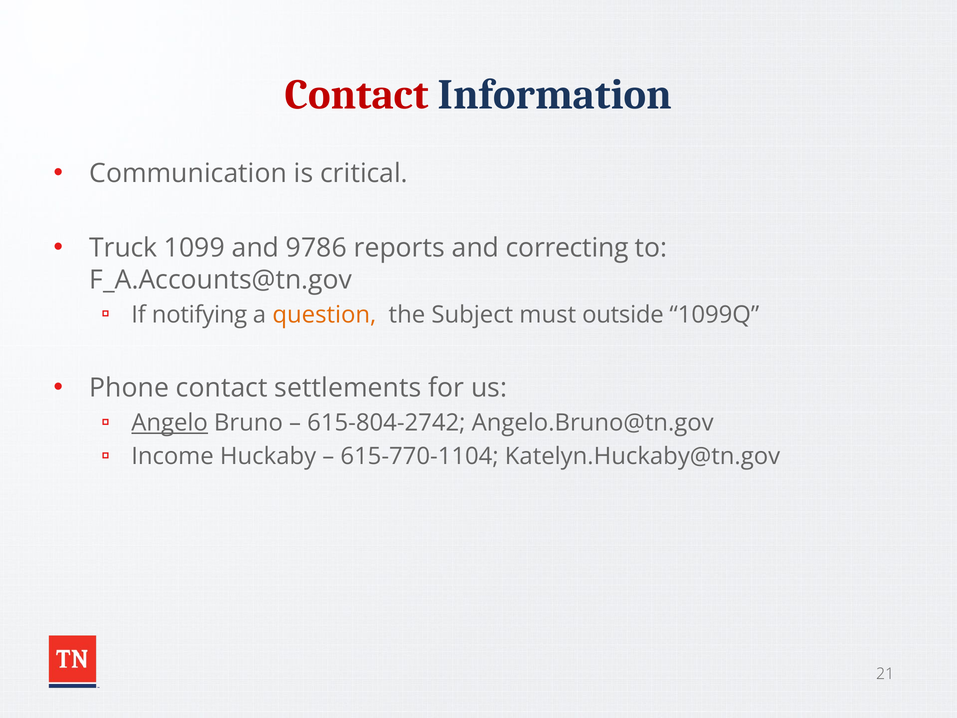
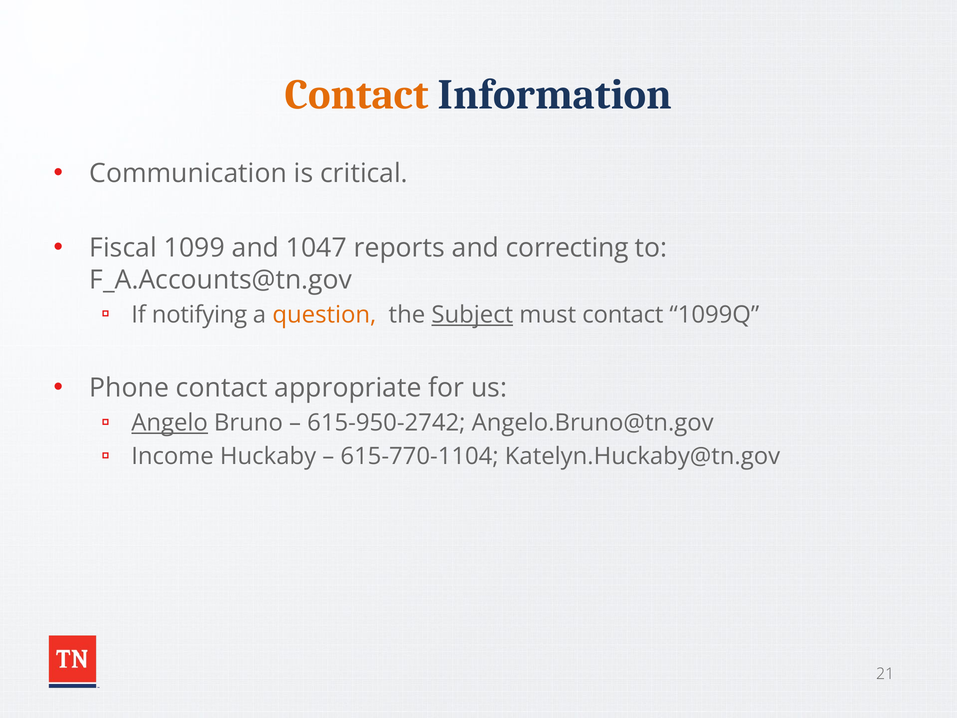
Contact colour: red -> orange (357, 95)
Truck: Truck -> Fiscal (123, 248)
9786: 9786 -> 1047 (316, 248)
Subject underline: none -> present (472, 315)
must outside: outside -> contact (623, 315)
settlements: settlements -> appropriate (348, 388)
615-804-2742: 615-804-2742 -> 615-950-2742 (386, 423)
